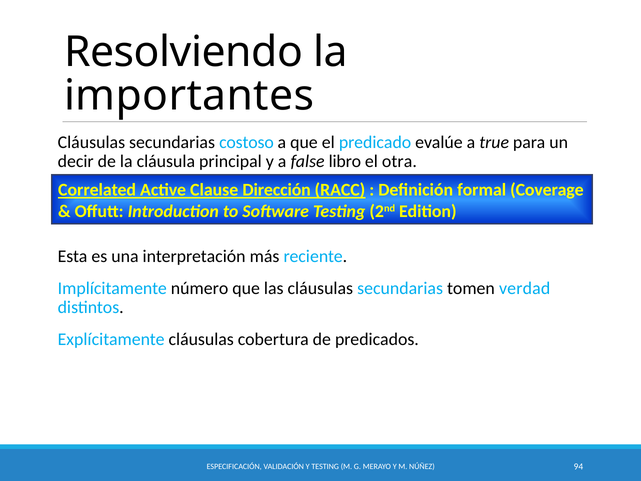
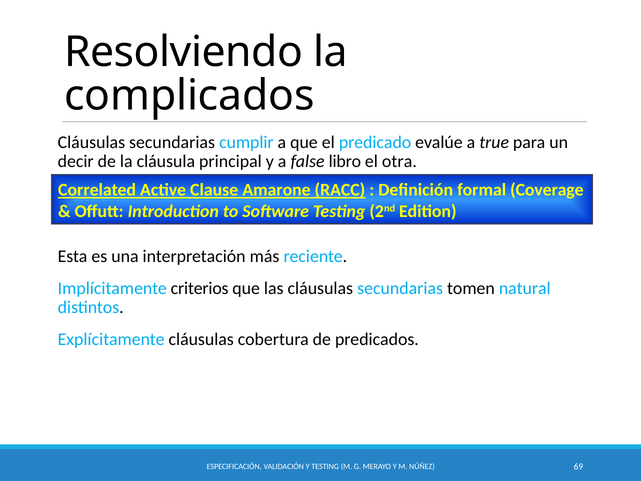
importantes: importantes -> complicados (189, 96)
costoso: costoso -> cumplir (246, 142)
Dirección: Dirección -> Amarone (277, 190)
número: número -> criterios (200, 288)
verdad: verdad -> natural (525, 288)
94: 94 -> 69 (578, 466)
